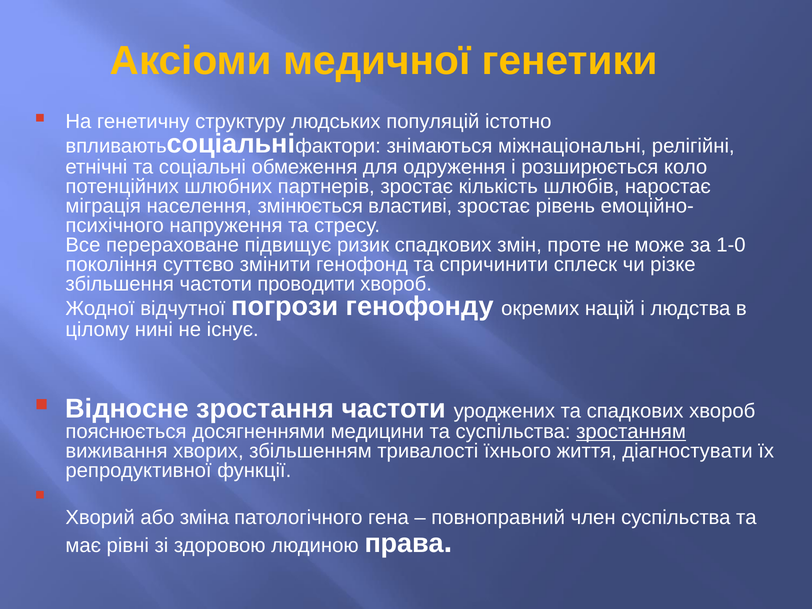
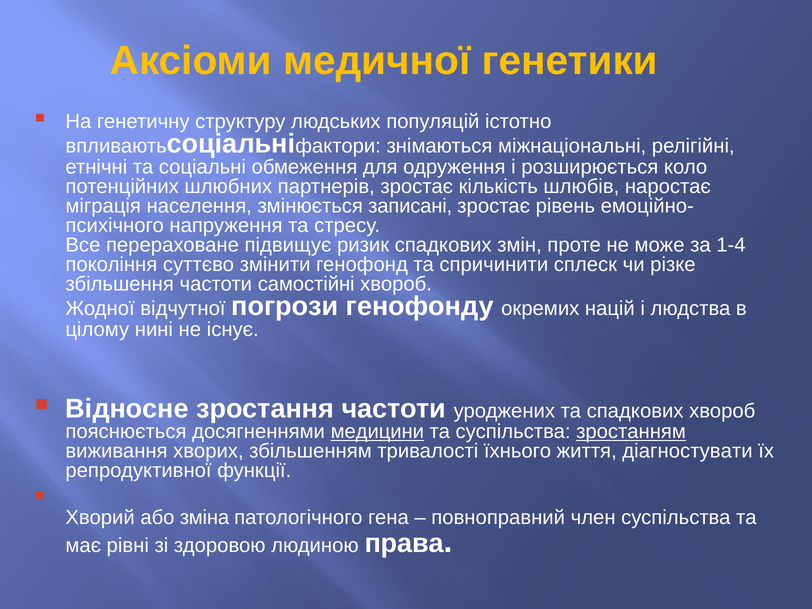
властиві: властиві -> записані (410, 206)
1-0: 1-0 -> 1-4 (731, 245)
проводити: проводити -> самостійні (306, 284)
медицини underline: none -> present (377, 432)
